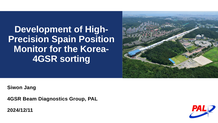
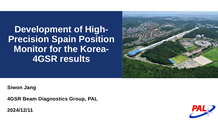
sorting: sorting -> results (75, 59)
